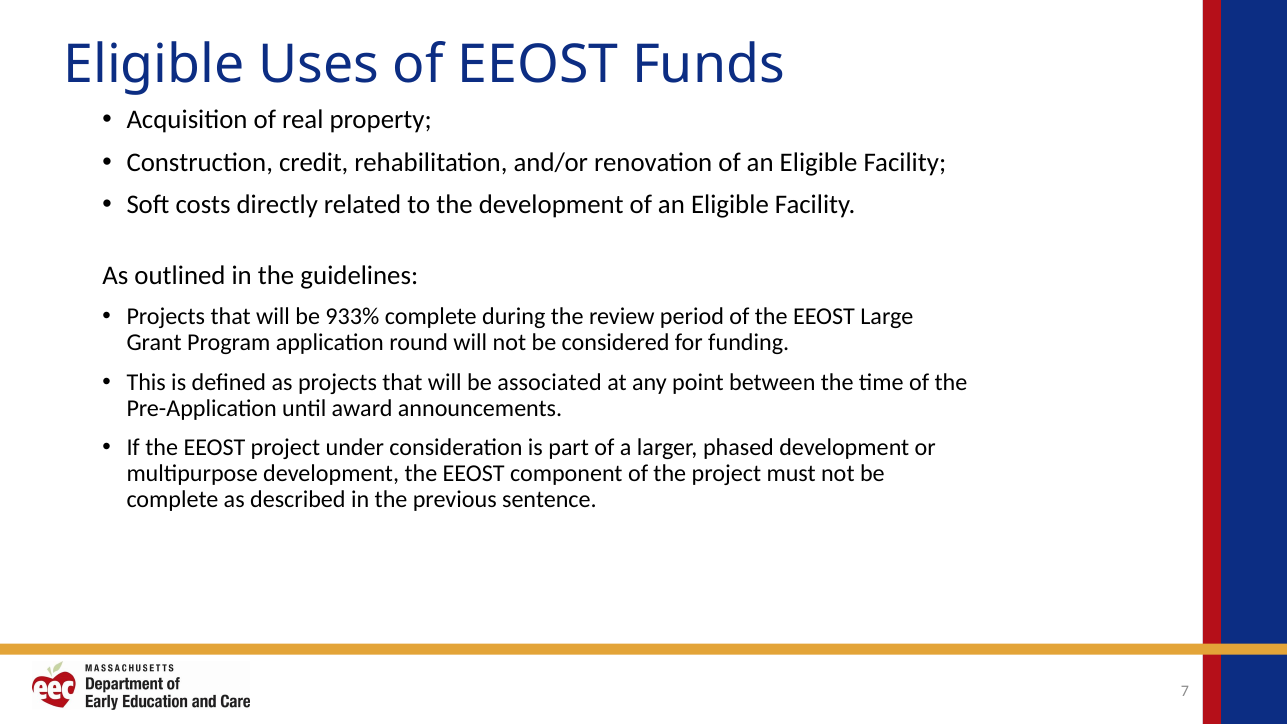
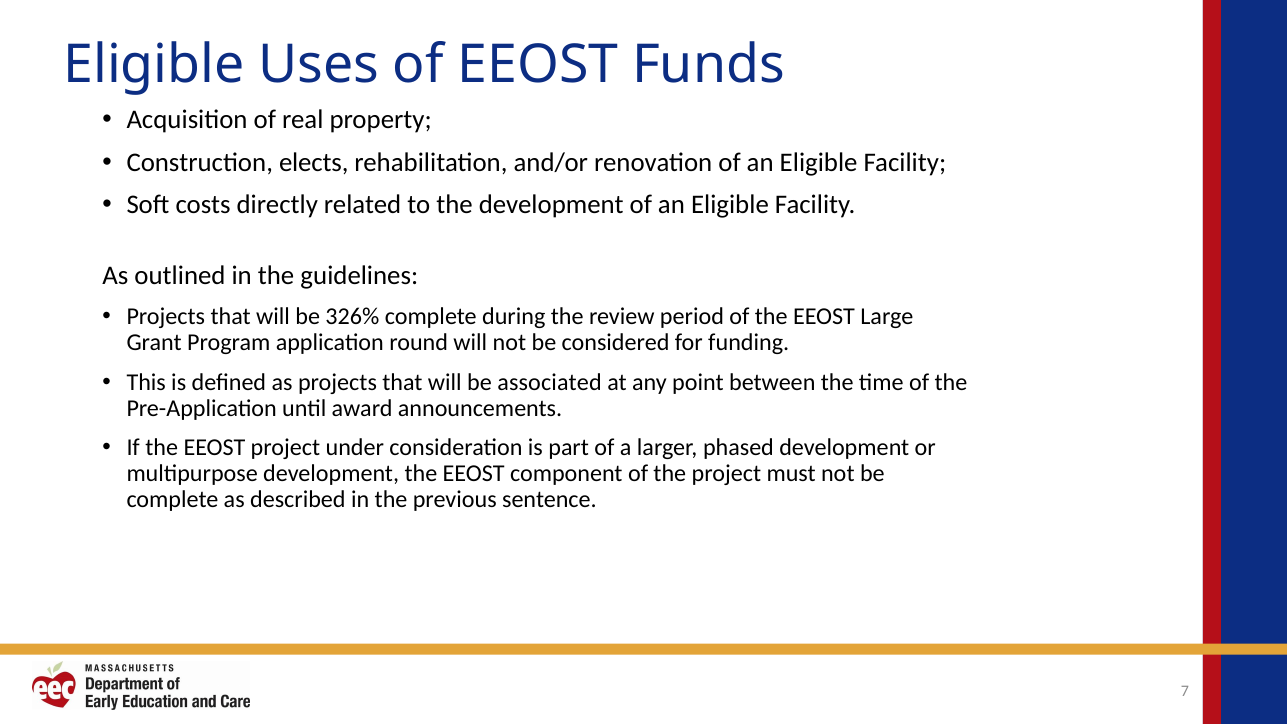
credit: credit -> elects (314, 162)
933%: 933% -> 326% (352, 317)
